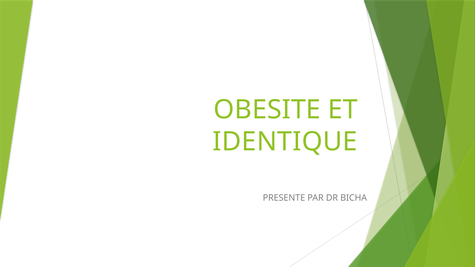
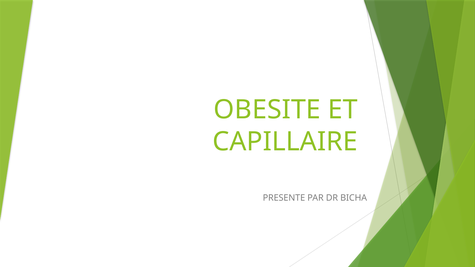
IDENTIQUE: IDENTIQUE -> CAPILLAIRE (285, 142)
